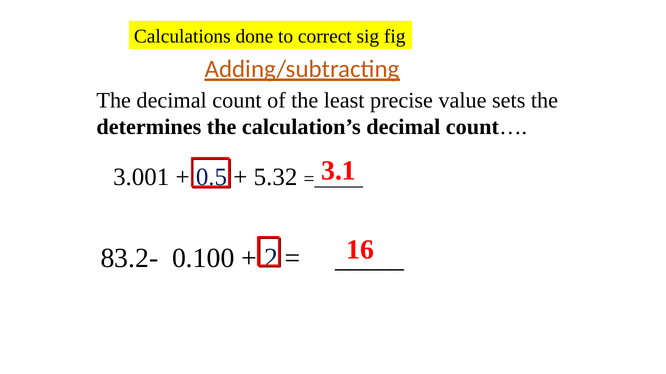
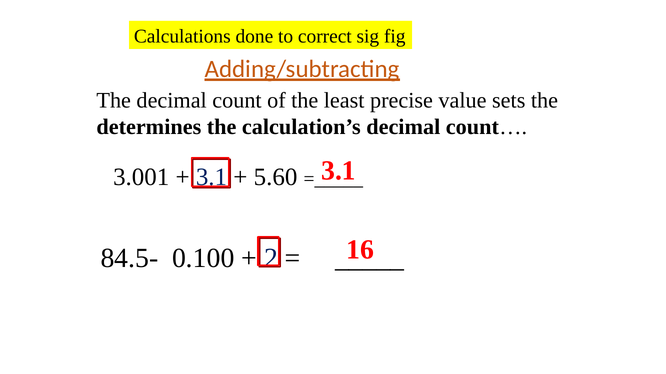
0.5: 0.5 -> 3.1 (211, 177)
5.32: 5.32 -> 5.60 (276, 177)
83.2-: 83.2- -> 84.5- (129, 258)
